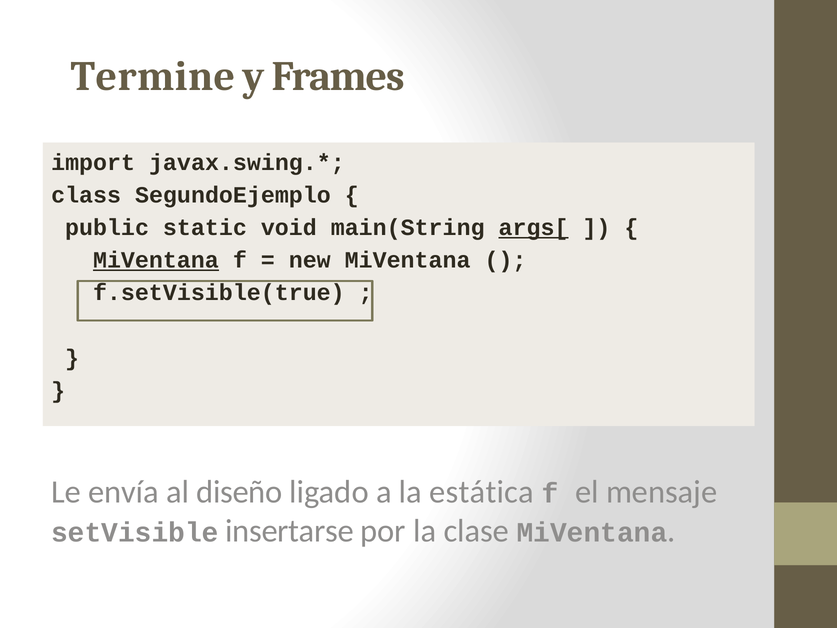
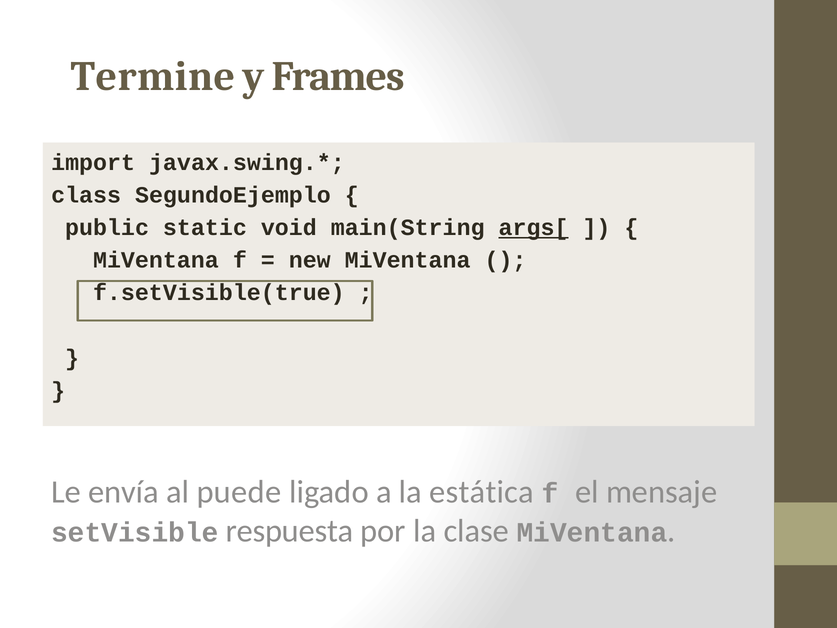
MiVentana underline: present -> none (156, 260)
diseño: diseño -> puede (239, 492)
insertarse: insertarse -> respuesta (290, 531)
